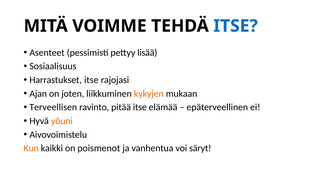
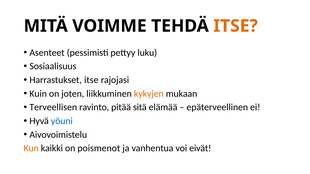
ITSE colour: blue -> orange (236, 26)
lisää: lisää -> luku (147, 53)
Ajan: Ajan -> Kuin (38, 94)
pitää itse: itse -> sitä (140, 108)
yöuni colour: orange -> blue (62, 121)
säryt: säryt -> eivät (200, 149)
